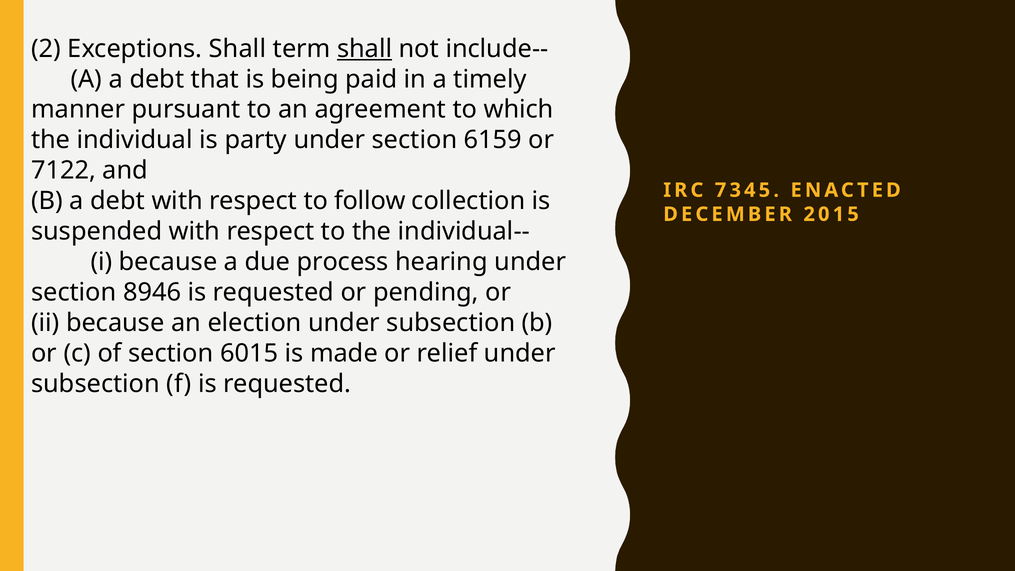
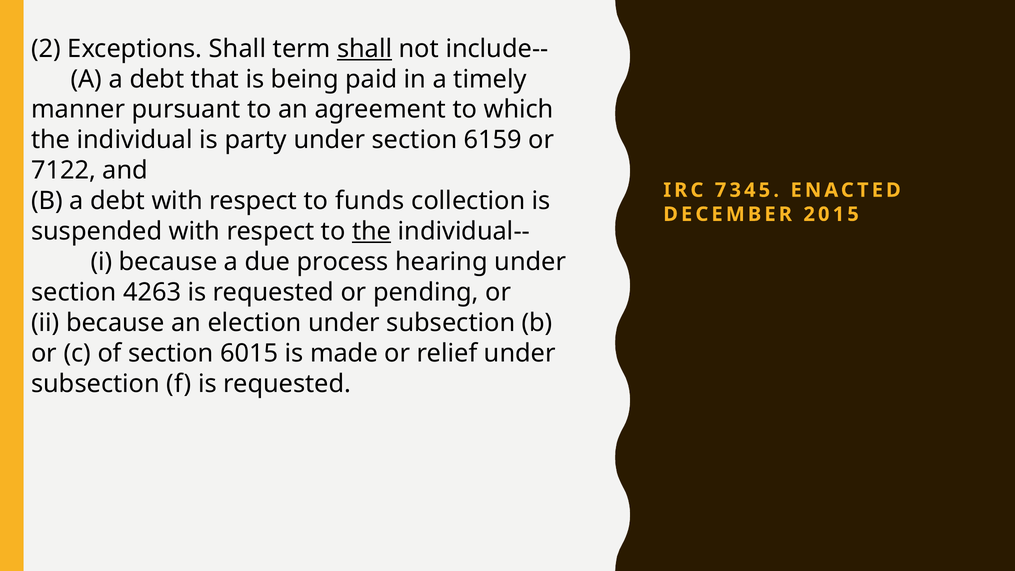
follow: follow -> funds (370, 201)
the underline: none -> present (372, 231)
8946: 8946 -> 4263 (152, 292)
